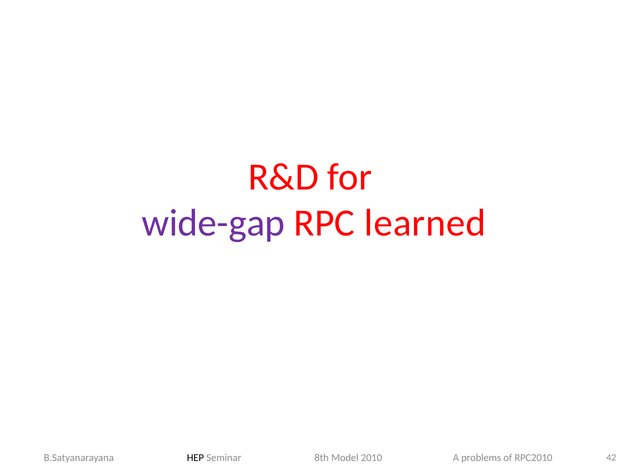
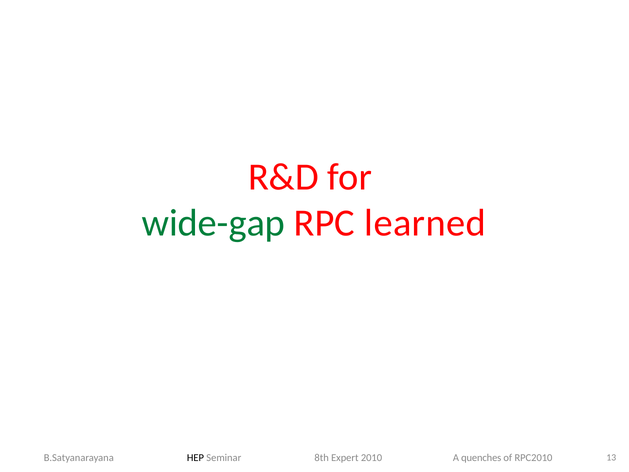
wide-gap colour: purple -> green (213, 223)
Model: Model -> Expert (345, 458)
problems: problems -> quenches (481, 458)
42: 42 -> 13 (611, 458)
